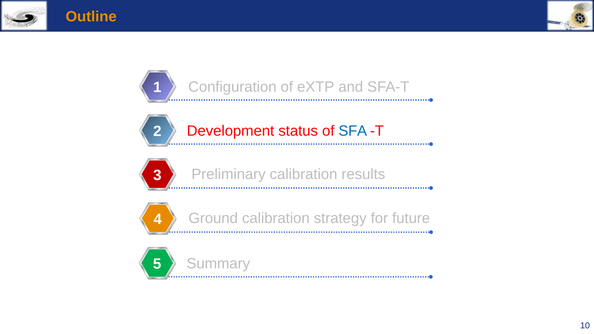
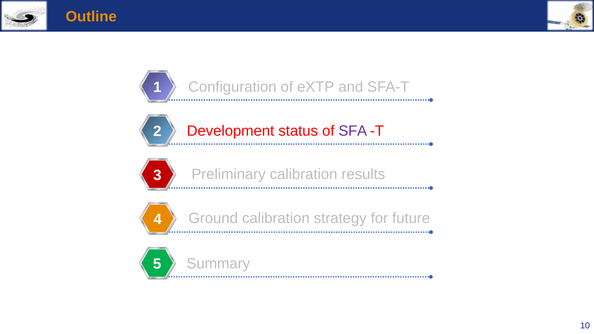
SFA colour: blue -> purple (353, 131)
